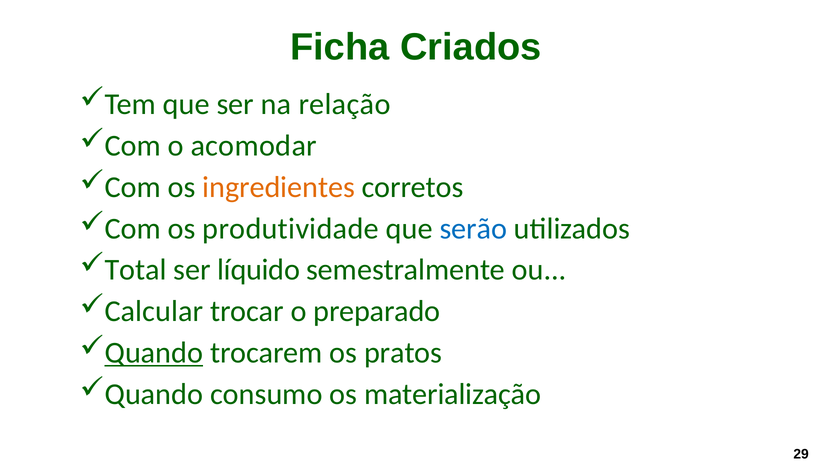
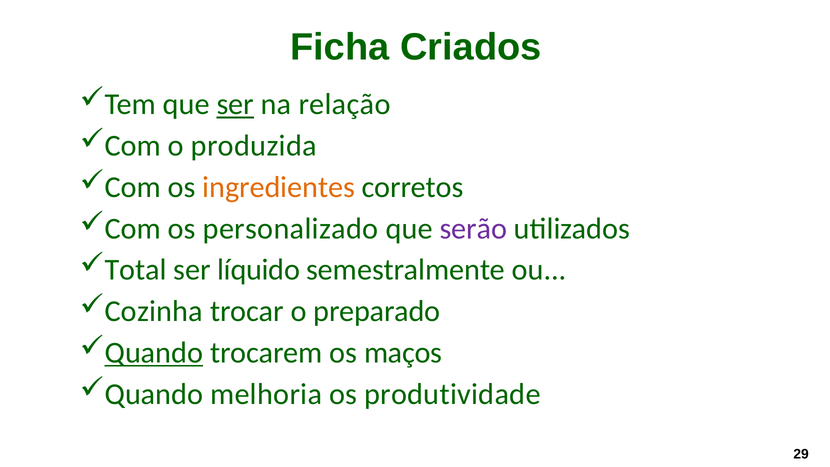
ser underline: none -> present (235, 104)
acomodar: acomodar -> produzida (254, 146)
produtividade: produtividade -> personalizado (291, 229)
serão colour: blue -> purple (473, 229)
Calcular: Calcular -> Cozinha (154, 311)
pratos: pratos -> maços (403, 353)
consumo: consumo -> melhoria (266, 394)
materialização: materialização -> produtividade (452, 394)
